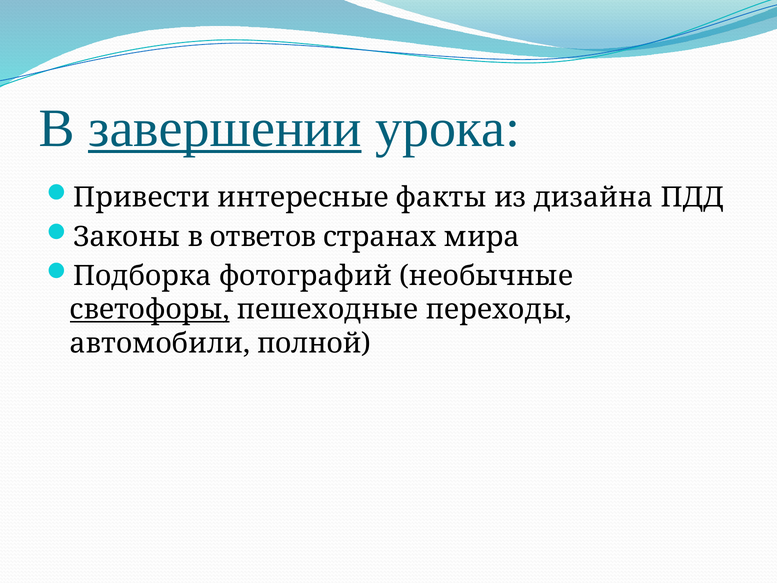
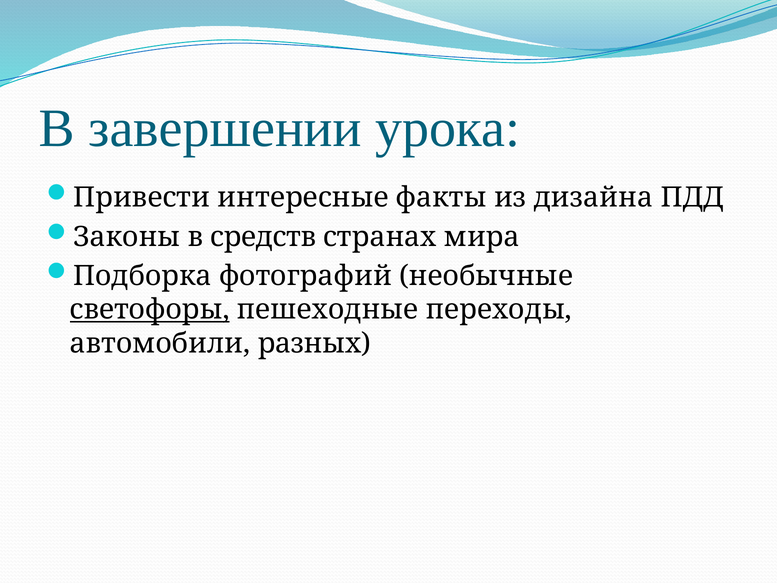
завершении underline: present -> none (225, 128)
ответов: ответов -> средств (263, 237)
полной: полной -> разных (314, 343)
